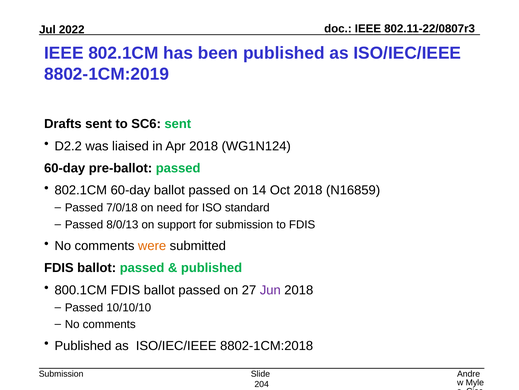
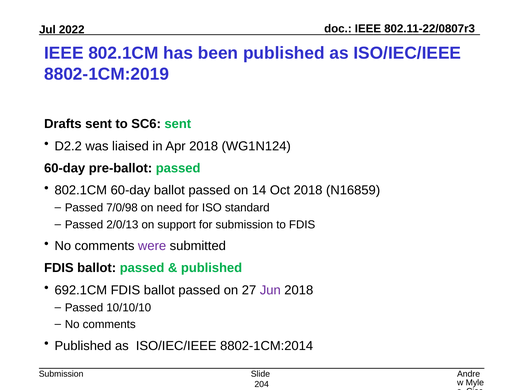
7/0/18: 7/0/18 -> 7/0/98 (122, 207)
8/0/13: 8/0/13 -> 2/0/13 (122, 224)
were colour: orange -> purple (152, 245)
800.1CM: 800.1CM -> 692.1CM (81, 290)
8802-1CM:2018: 8802-1CM:2018 -> 8802-1CM:2014 (267, 345)
